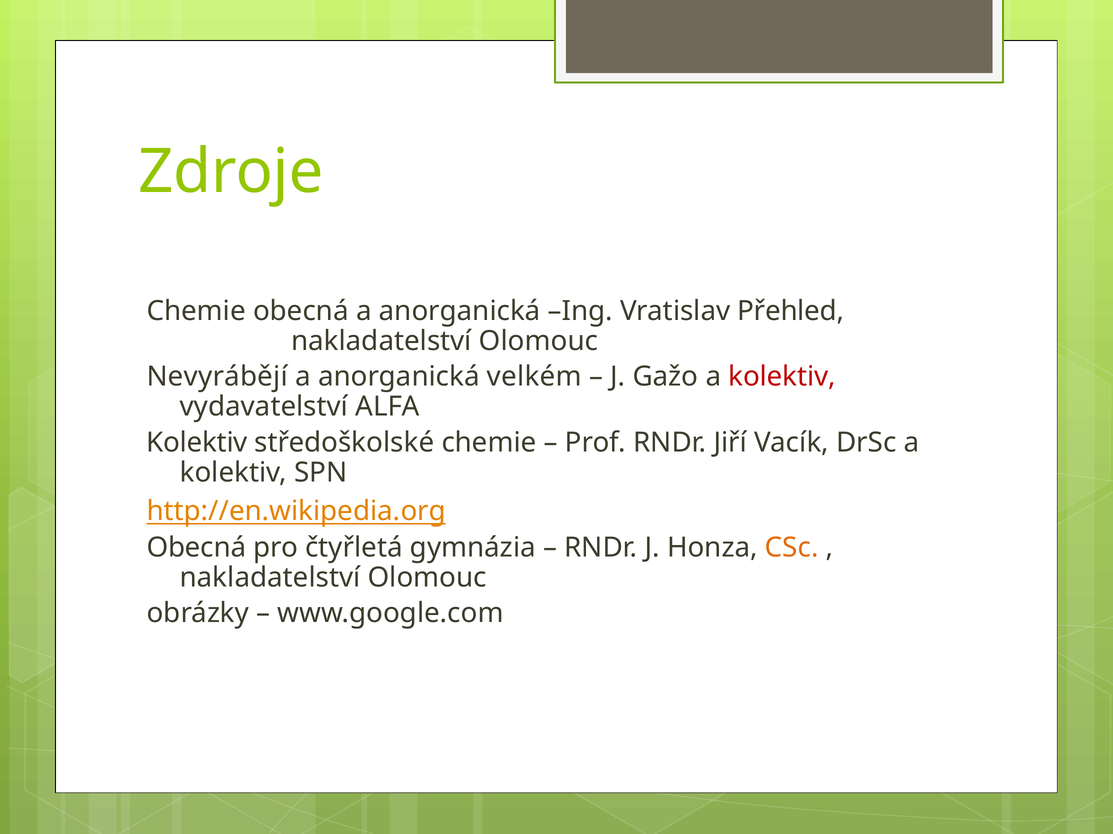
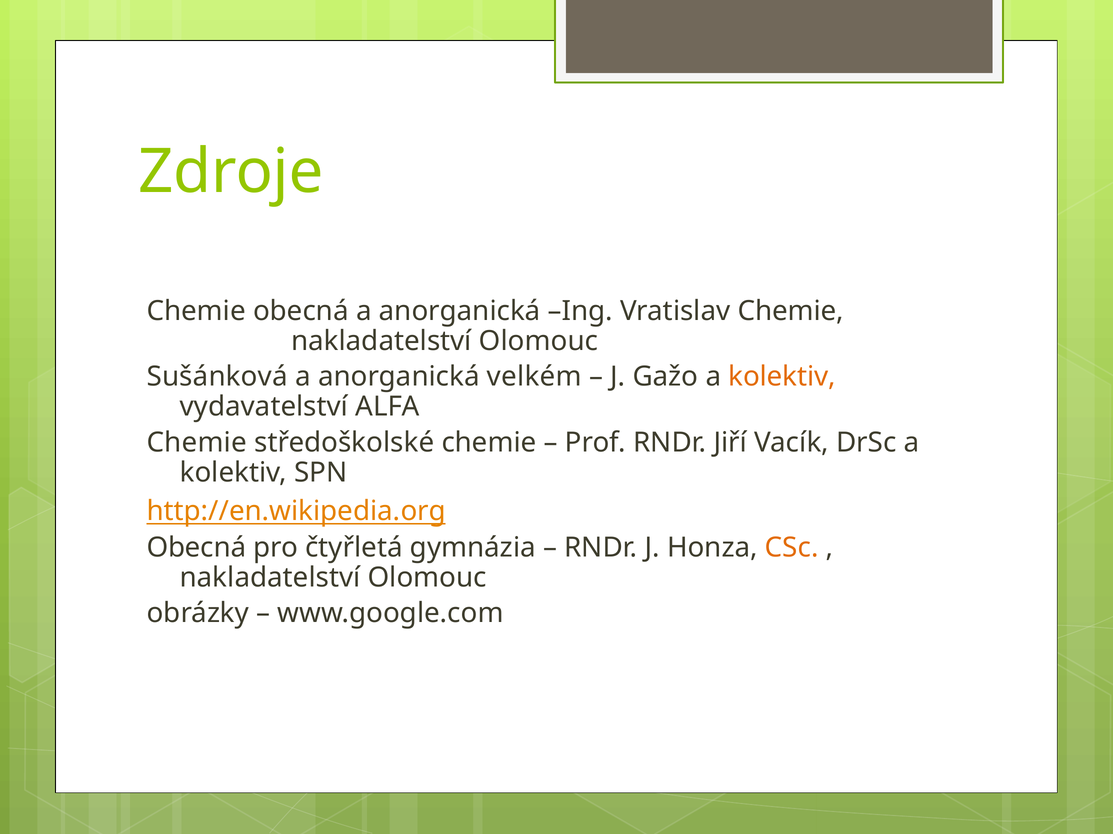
Vratislav Přehled: Přehled -> Chemie (791, 311)
Nevyrábějí: Nevyrábějí -> Sušánková (217, 377)
kolektiv colour: red -> orange (782, 377)
Kolektiv: Kolektiv -> Chemie (197, 443)
